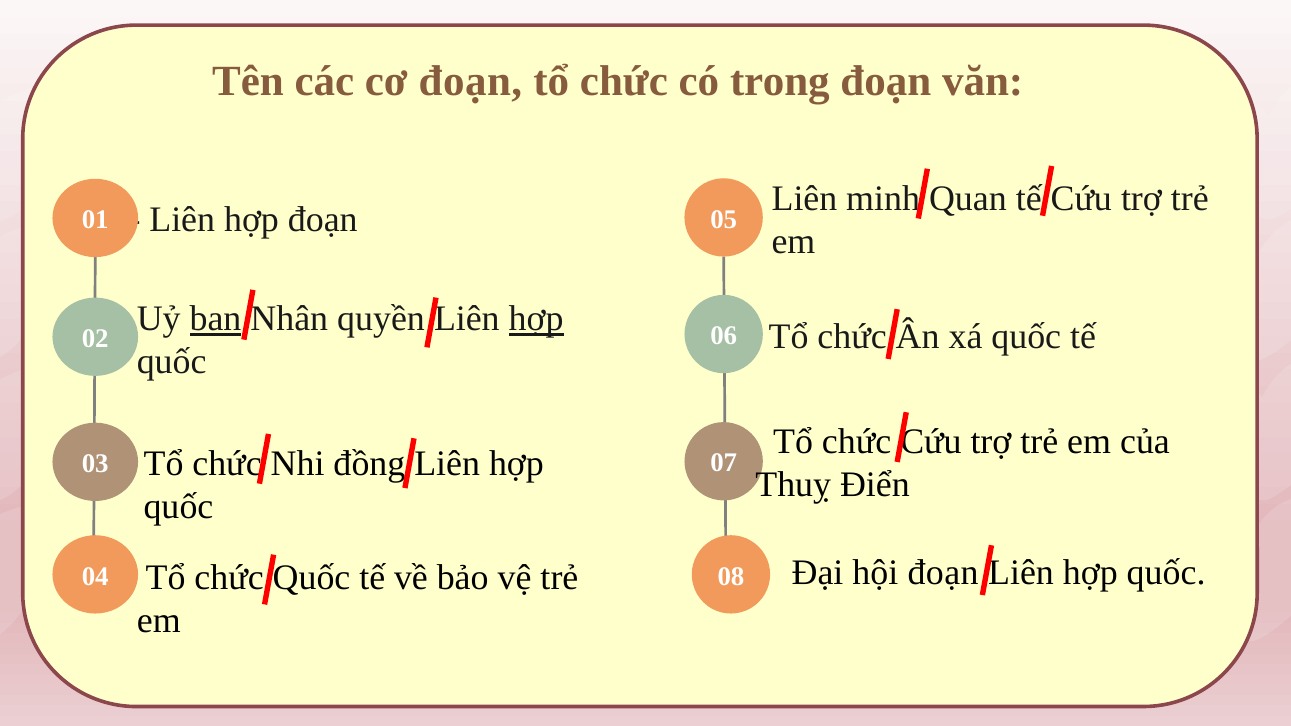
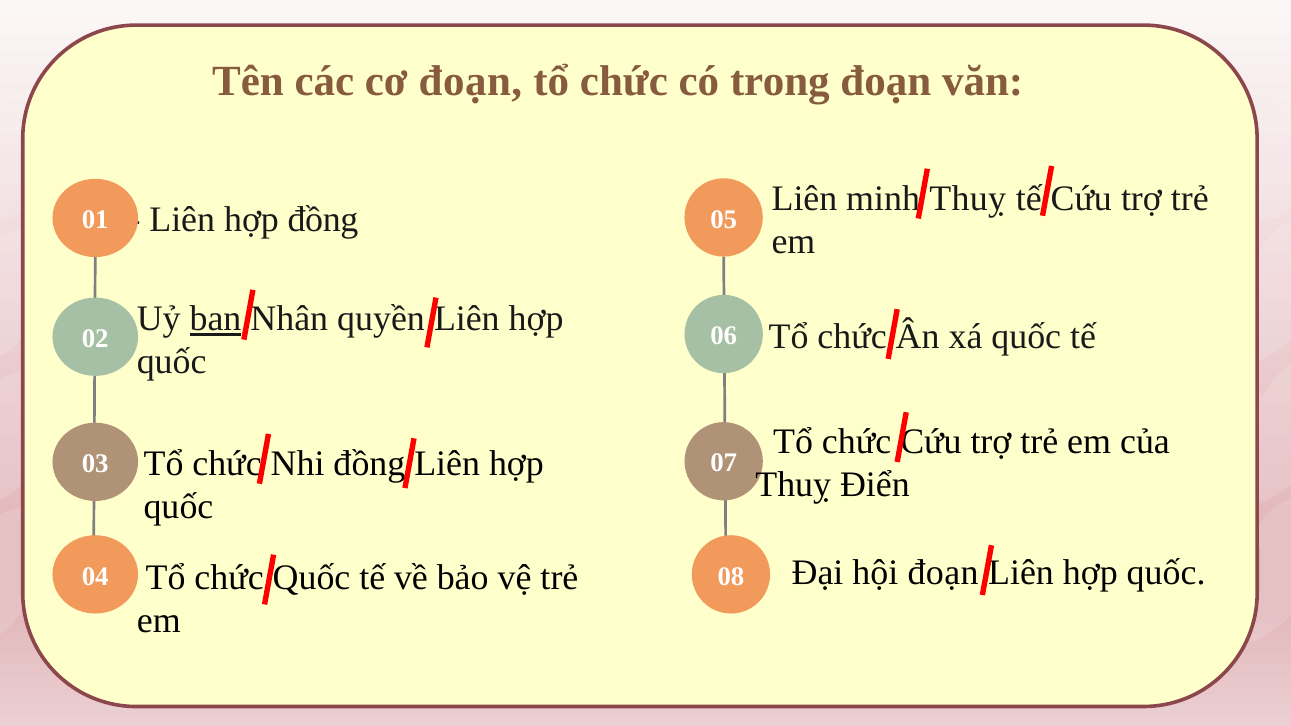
Quan: Quan -> Thuỵ (968, 199)
hợp đoạn: đoạn -> đồng (323, 220)
hợp underline: present -> none (536, 319)
